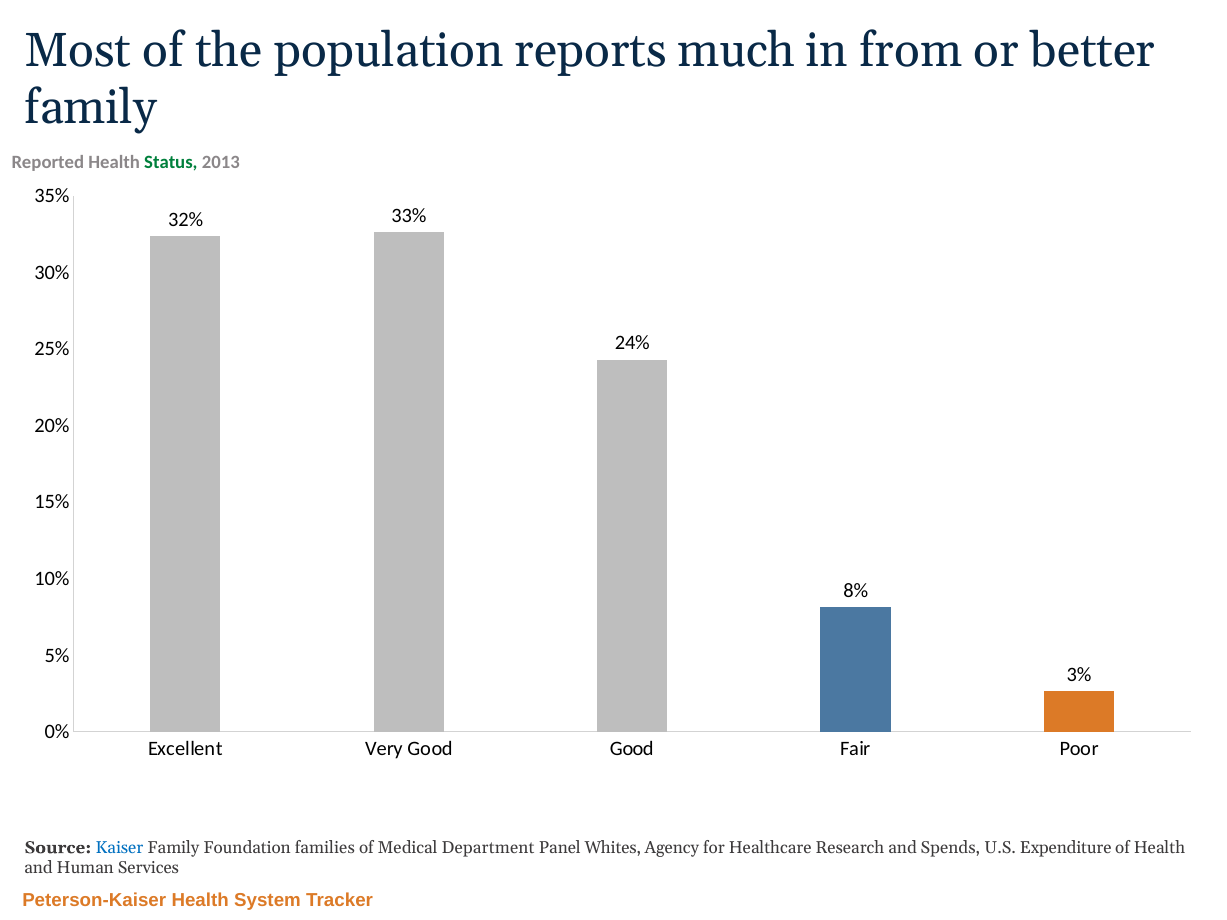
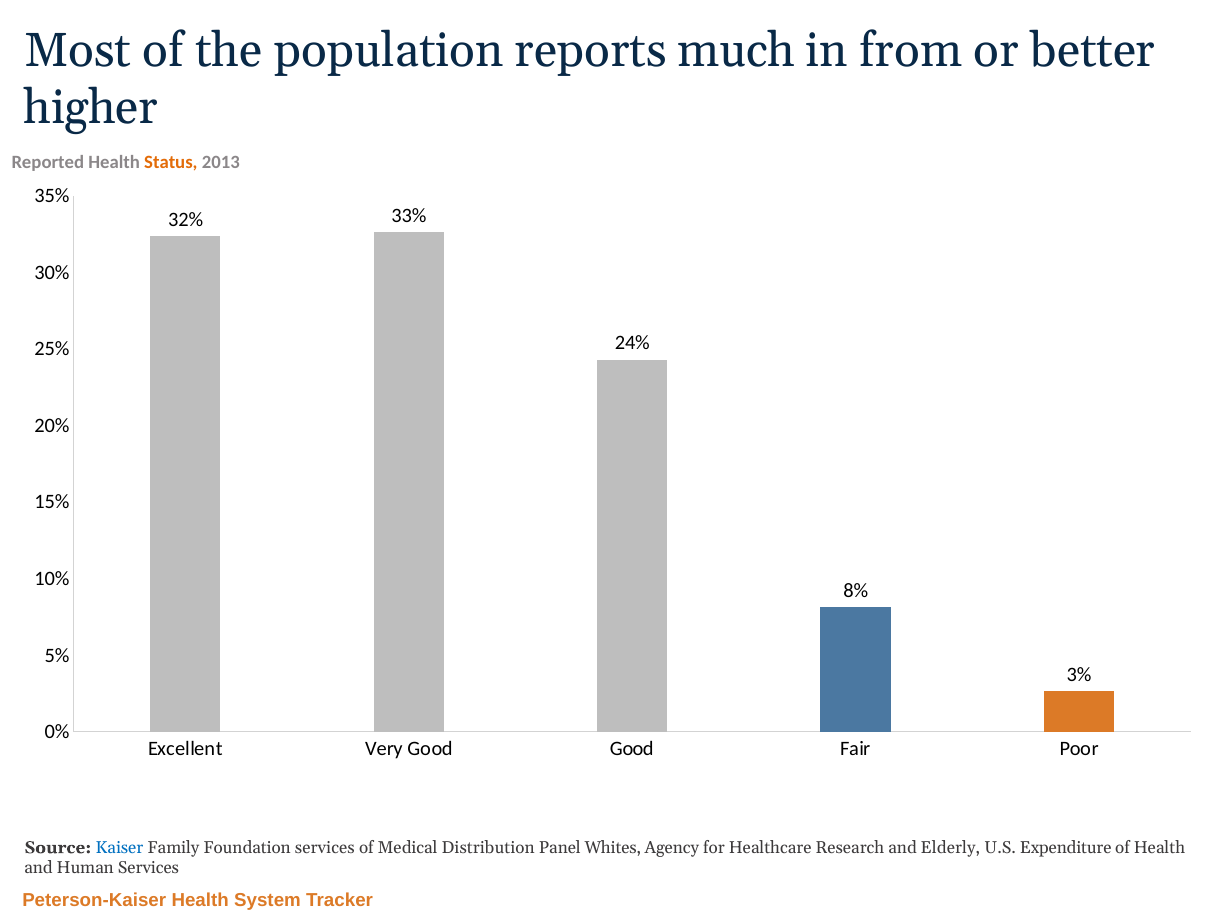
family: family -> higher (91, 108)
Status colour: green -> orange (171, 162)
Foundation families: families -> services (325, 848)
Department: Department -> Distribution (488, 848)
Spends: Spends -> Elderly (950, 848)
